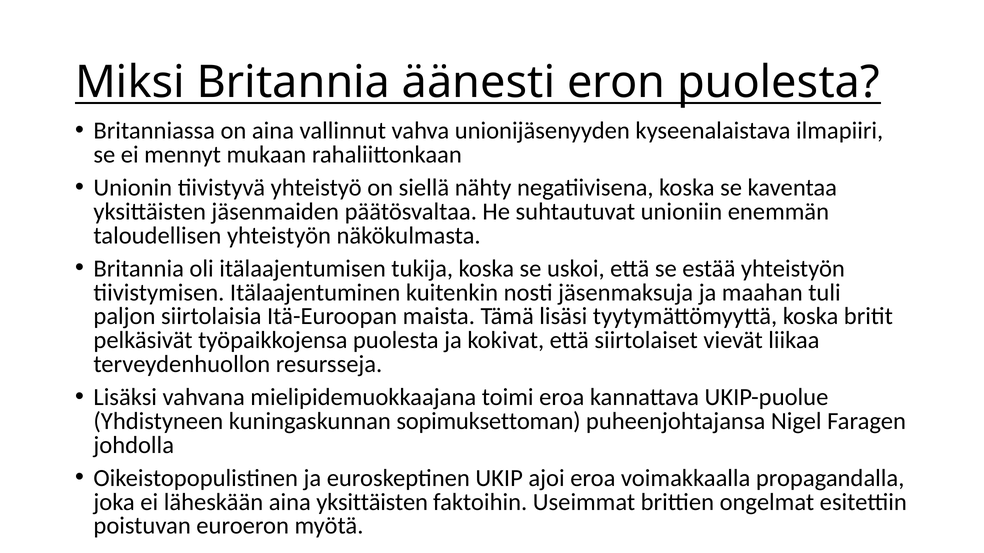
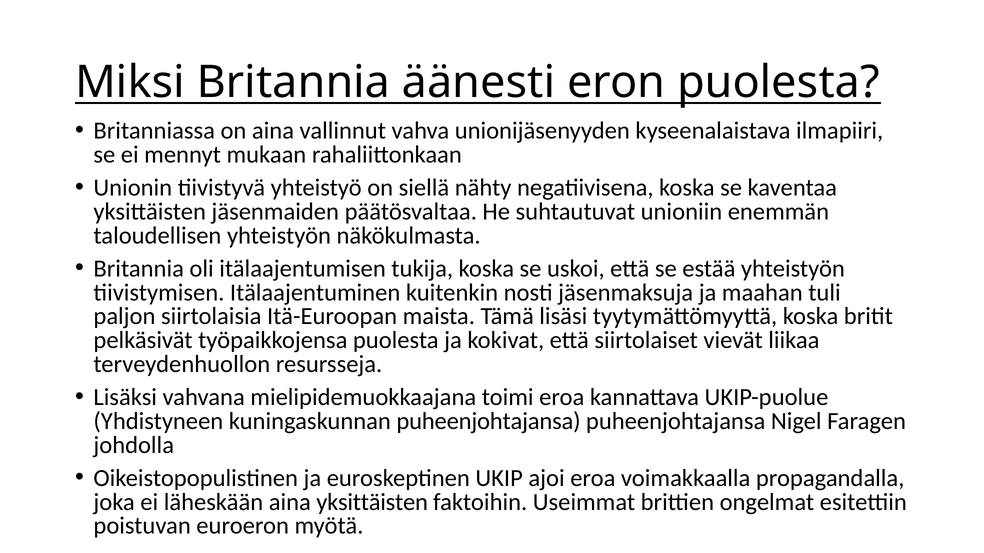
kuningaskunnan sopimuksettoman: sopimuksettoman -> puheenjohtajansa (489, 421)
